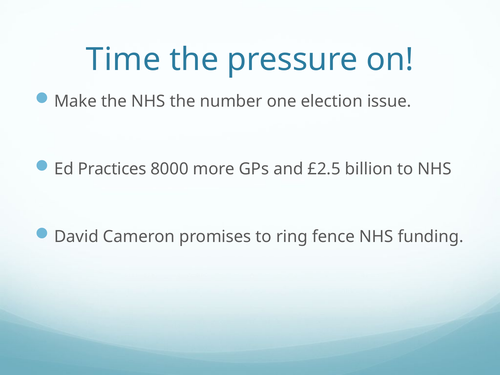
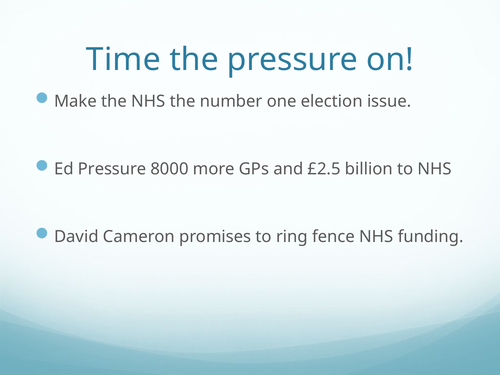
Ed Practices: Practices -> Pressure (112, 169)
